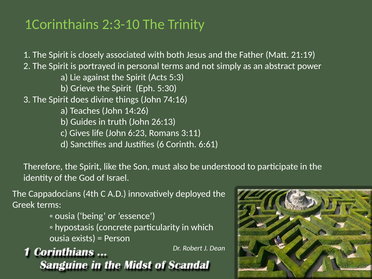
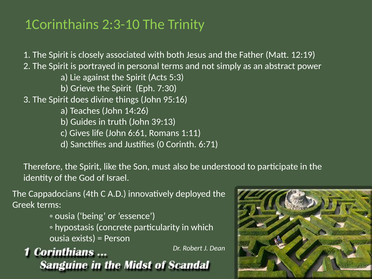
21:19: 21:19 -> 12:19 (303, 55)
5:30: 5:30 -> 7:30 (167, 88)
74:16: 74:16 -> 95:16 (175, 100)
26:13: 26:13 -> 39:13 (163, 122)
6:23: 6:23 -> 6:61 (137, 133)
3:11: 3:11 -> 1:11 (191, 133)
6: 6 -> 0 (160, 144)
6:61: 6:61 -> 6:71 (208, 144)
